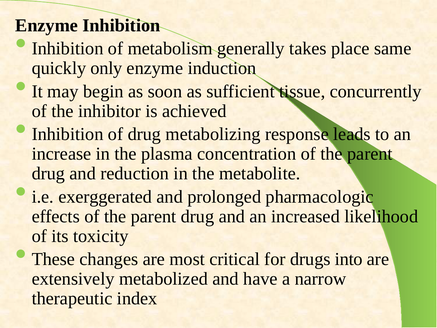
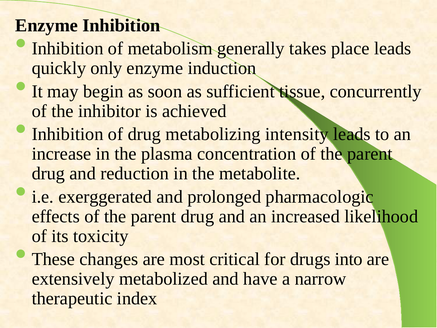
place same: same -> leads (393, 48)
response: response -> intensity (297, 134)
